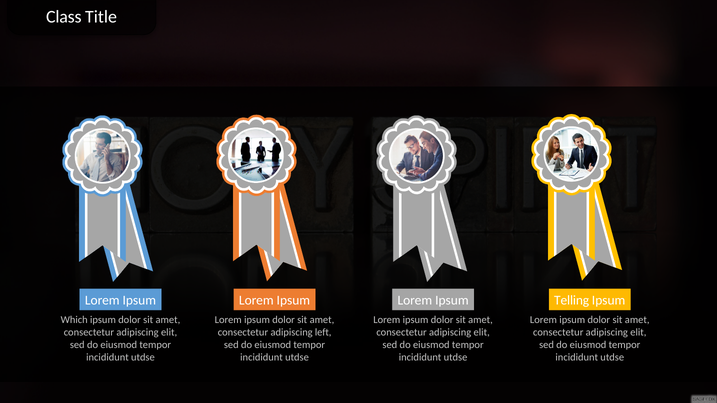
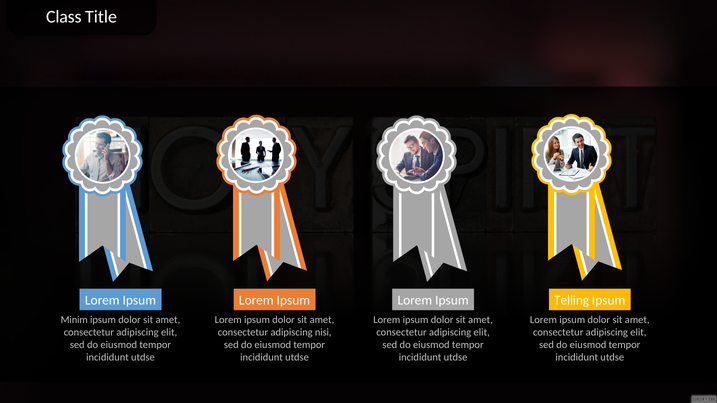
Which: Which -> Minim (74, 320)
left: left -> nisi (323, 332)
